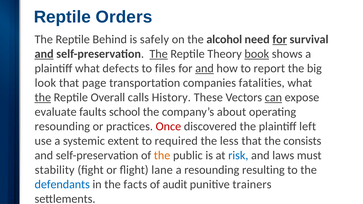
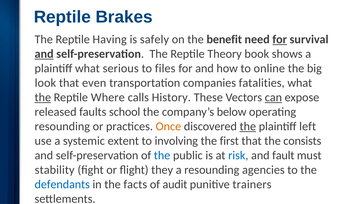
Orders: Orders -> Brakes (124, 17)
Behind: Behind -> Having (110, 39)
alcohol: alcohol -> benefit (224, 39)
The underline: present -> none (159, 54)
book underline: present -> none (257, 54)
defects: defects -> serious (121, 68)
and underline: present -> none (205, 68)
report: report -> online (269, 68)
page: page -> even (94, 83)
Overall: Overall -> Where (108, 98)
evaluate: evaluate -> released (56, 112)
about: about -> below (232, 112)
Once colour: red -> orange (168, 127)
the underline: none -> present (248, 127)
required: required -> involving (176, 141)
less: less -> first (229, 141)
the colour: orange -> blue (162, 156)
laws: laws -> fault (283, 156)
lane: lane -> they (162, 170)
resulting: resulting -> agencies (263, 170)
